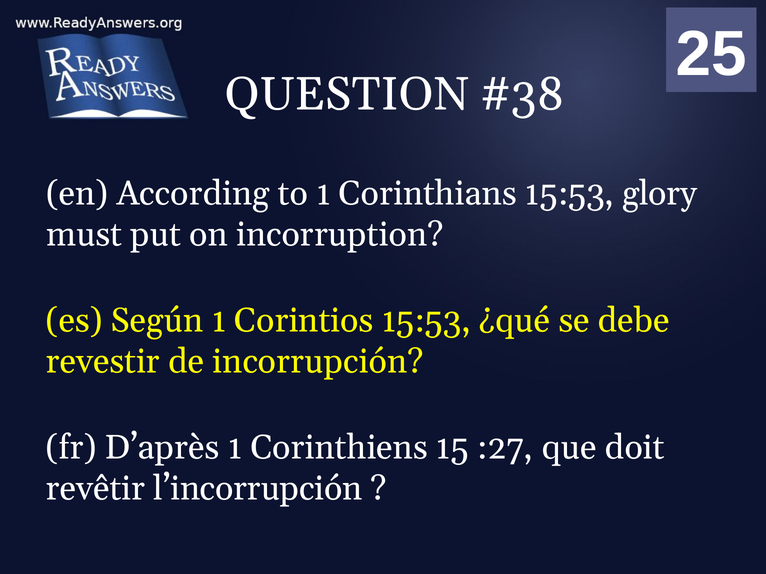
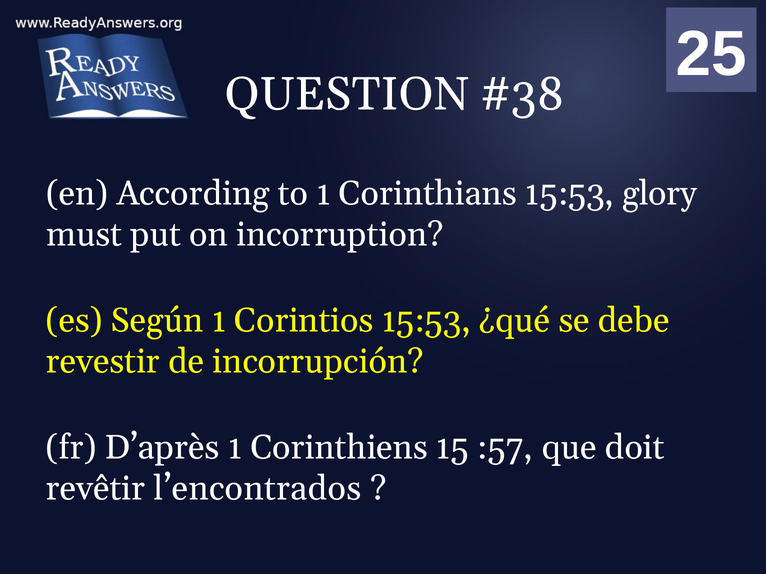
:27: :27 -> :57 (505, 448)
l’incorrupción: l’incorrupción -> l’encontrados (258, 489)
